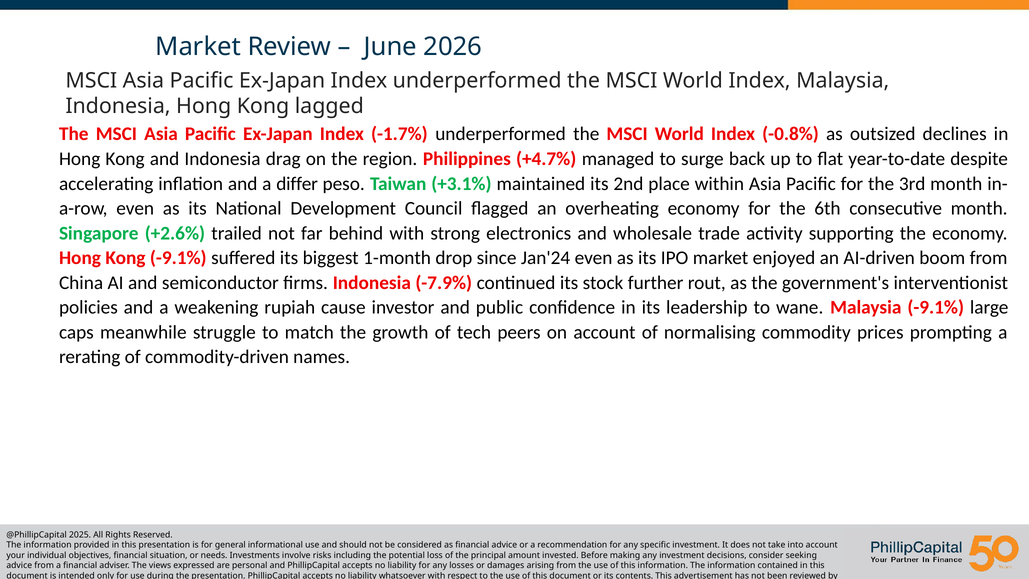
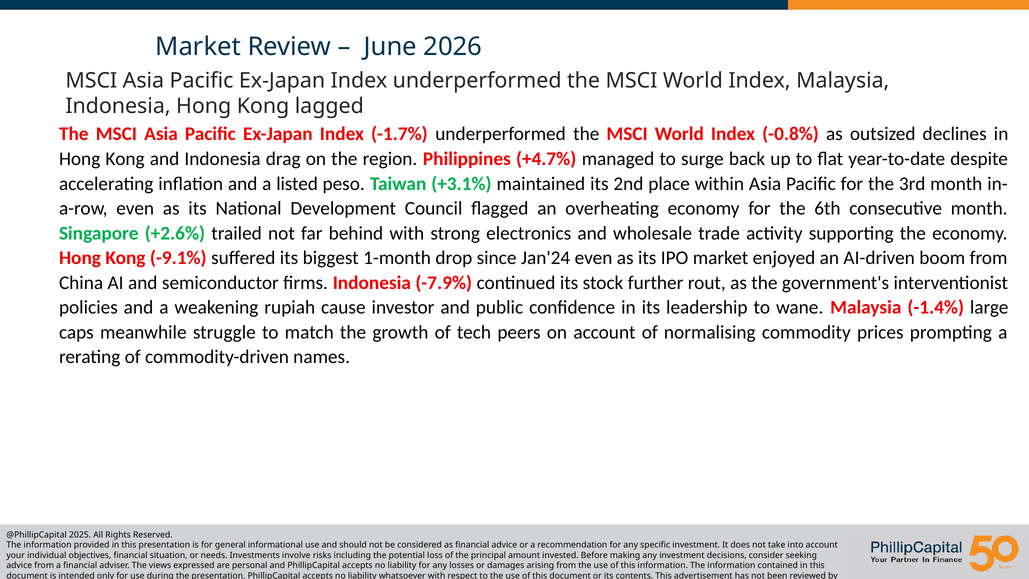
differ: differ -> listed (297, 184)
Malaysia -9.1%: -9.1% -> -1.4% (936, 307)
